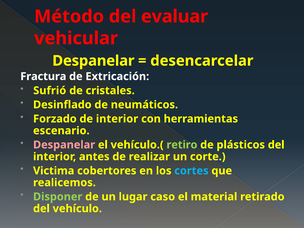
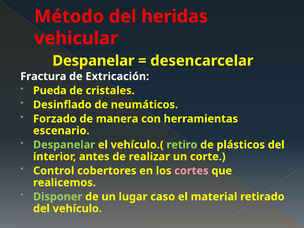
evaluar: evaluar -> heridas (175, 16)
Sufrió: Sufrió -> Pueda (50, 91)
de interior: interior -> manera (117, 119)
Despanelar colour: pink -> light green (64, 145)
Victima: Victima -> Control (54, 171)
cortes colour: light blue -> pink (191, 171)
